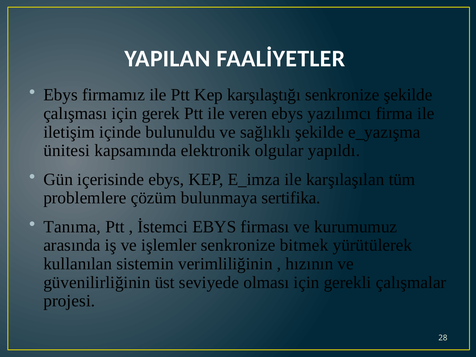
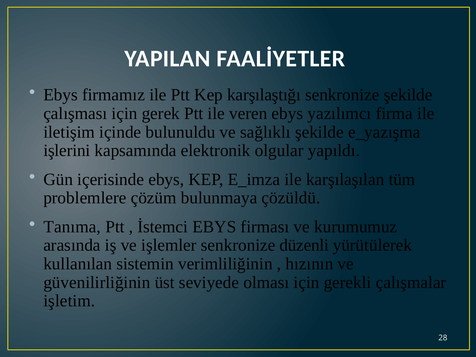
ünitesi: ünitesi -> işlerini (67, 151)
sertifika: sertifika -> çözüldü (291, 198)
bitmek: bitmek -> düzenli (304, 245)
projesi: projesi -> işletim (69, 301)
